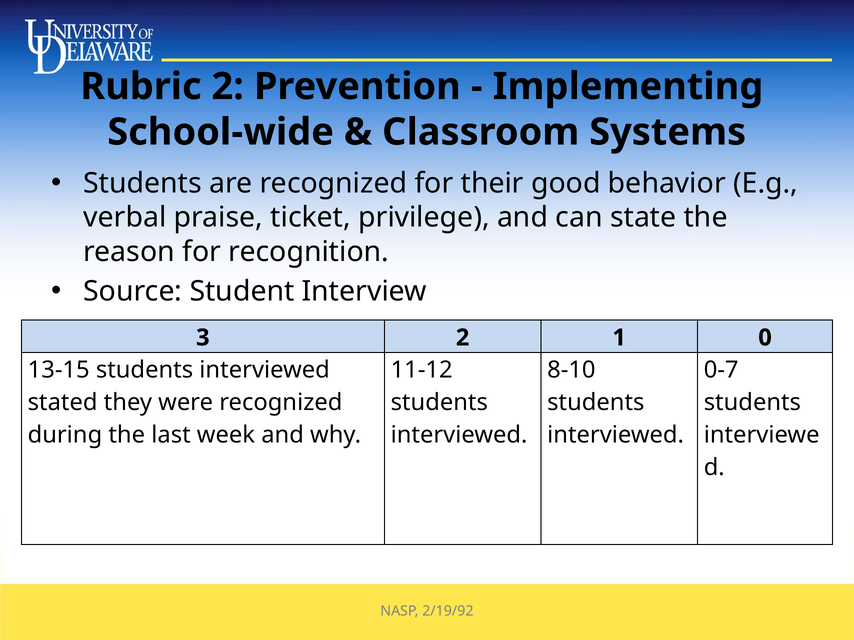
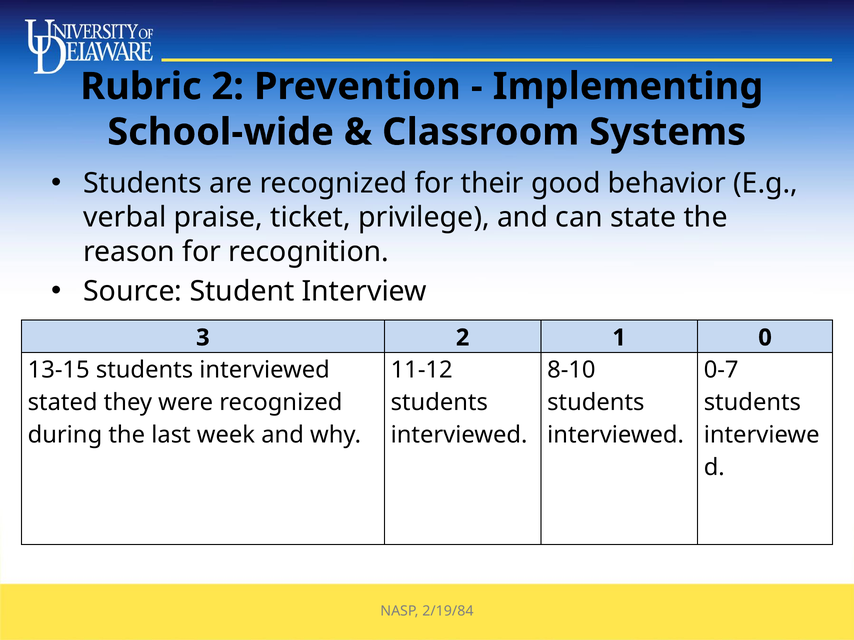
2/19/92: 2/19/92 -> 2/19/84 (448, 612)
